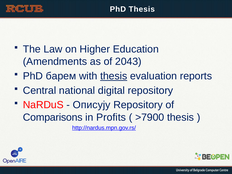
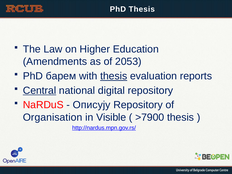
2043: 2043 -> 2053 (128, 62)
Central underline: none -> present (40, 90)
Comparisons: Comparisons -> Organisation (53, 117)
Profits: Profits -> Visible (111, 117)
